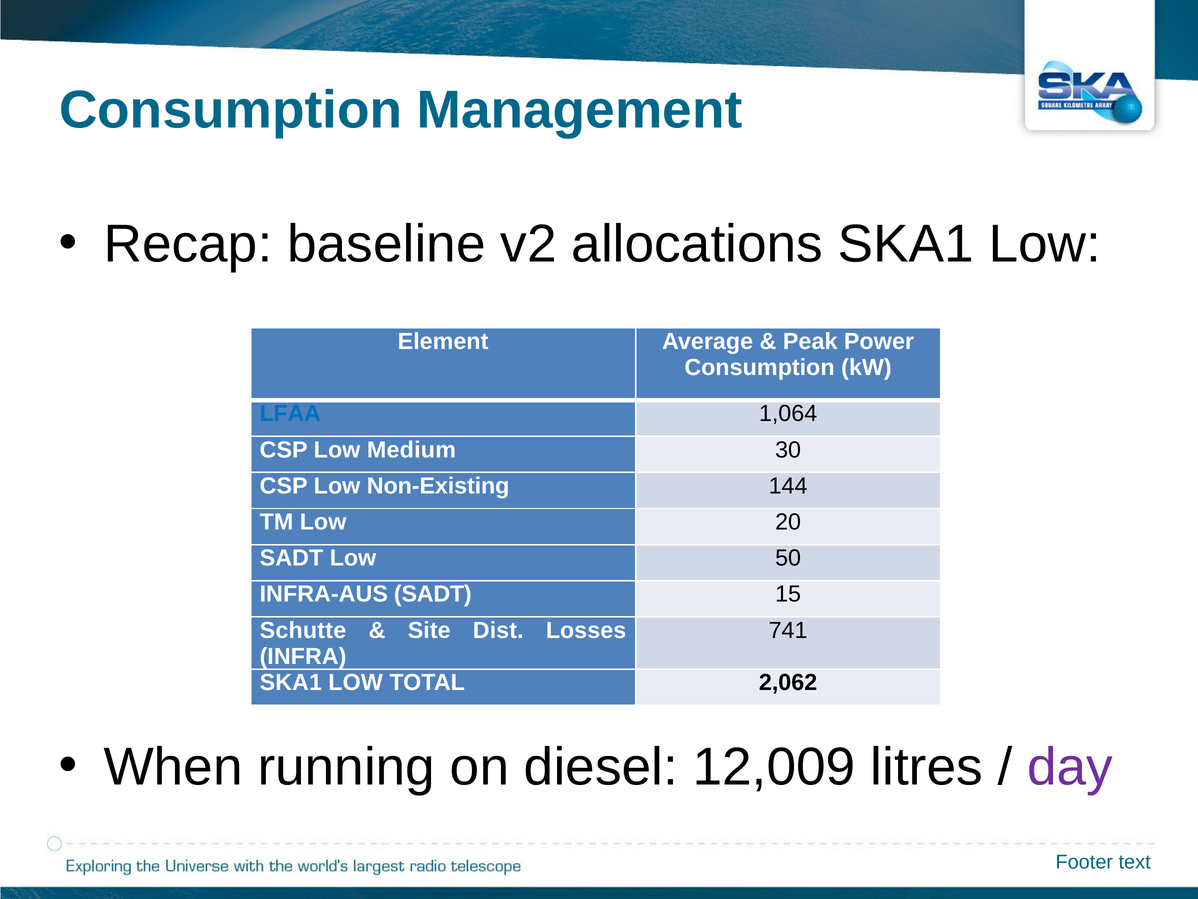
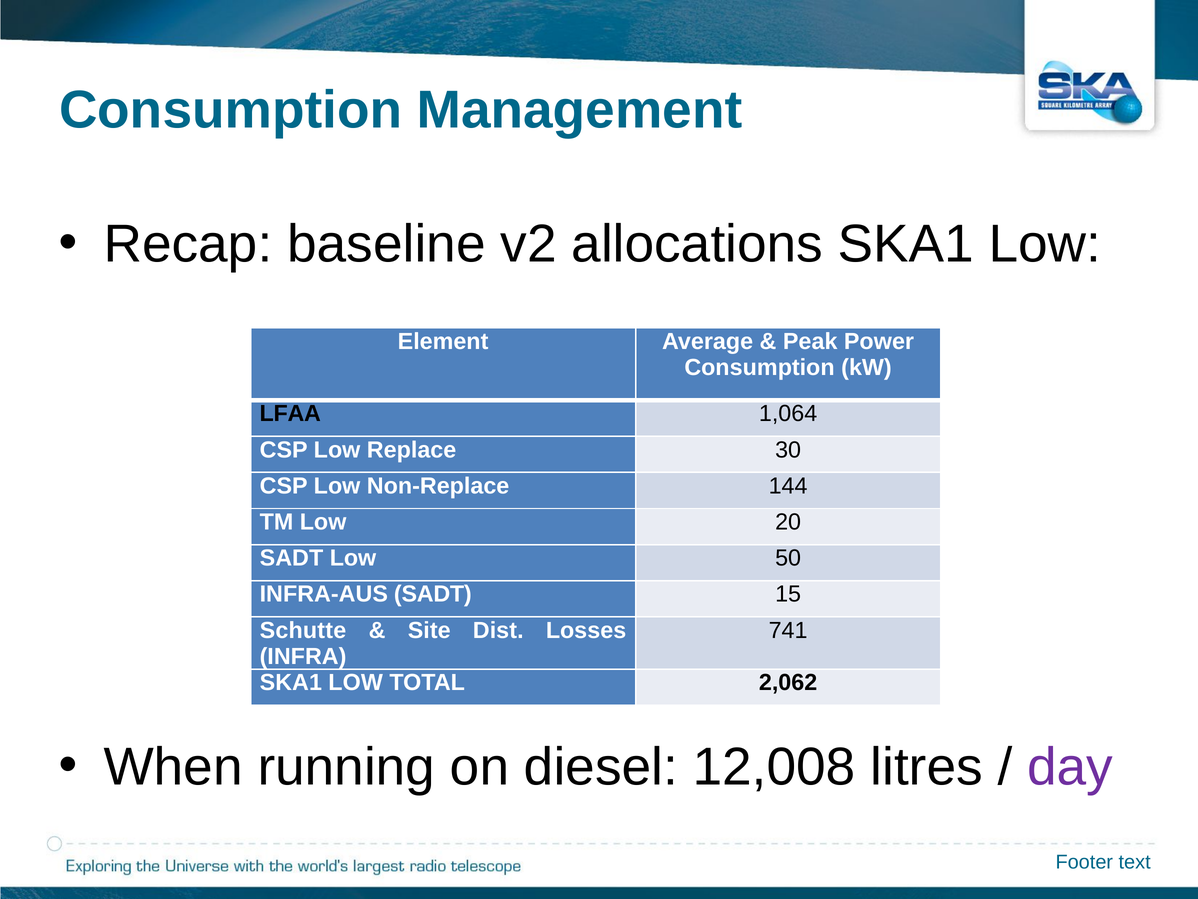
LFAA colour: blue -> black (290, 413)
Medium: Medium -> Replace (412, 450)
Non-Existing: Non-Existing -> Non-Replace (438, 486)
12,009: 12,009 -> 12,008 (774, 767)
